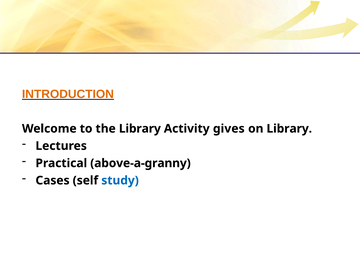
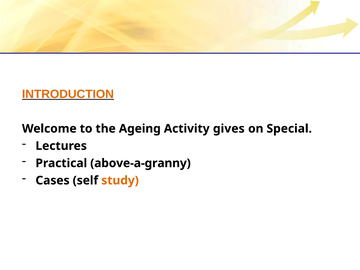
the Library: Library -> Ageing (140, 129)
on Library: Library -> Special (289, 129)
study colour: blue -> orange (120, 180)
